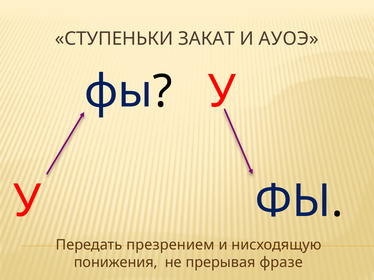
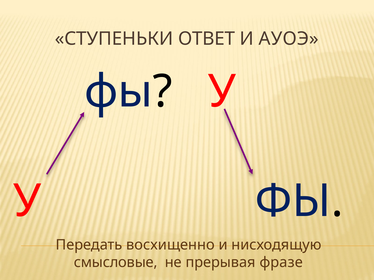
ЗАКАТ: ЗАКАТ -> ОТВЕТ (207, 39)
презрением: презрением -> восхищенно (171, 245)
понижения: понижения -> смысловые (116, 263)
